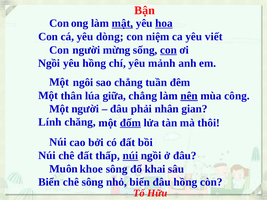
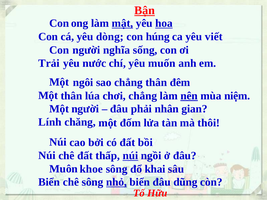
Bận underline: none -> present (145, 10)
niệm: niệm -> húng (158, 37)
mừng: mừng -> nghĩa (117, 50)
con underline: present -> none (168, 50)
Ngồi: Ngồi -> Trải (49, 63)
yêu hồng: hồng -> nước (94, 63)
mảnh: mảnh -> muốn (162, 63)
chẳng tuần: tuần -> thân (156, 83)
giữa: giữa -> chơi (114, 96)
công: công -> niệm (237, 96)
đốm underline: present -> none (130, 123)
nhỏ underline: none -> present (116, 182)
đâu hồng: hồng -> dũng (185, 182)
